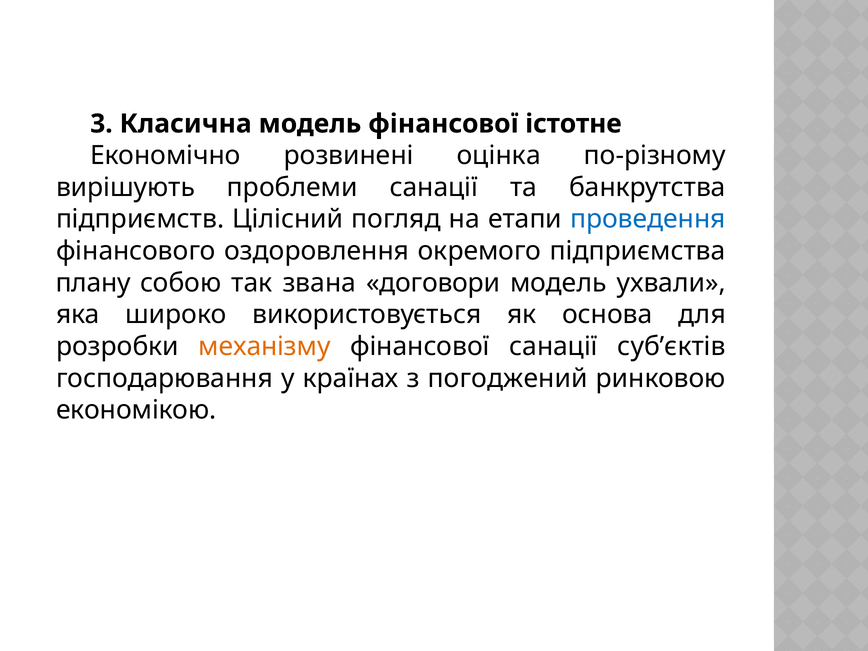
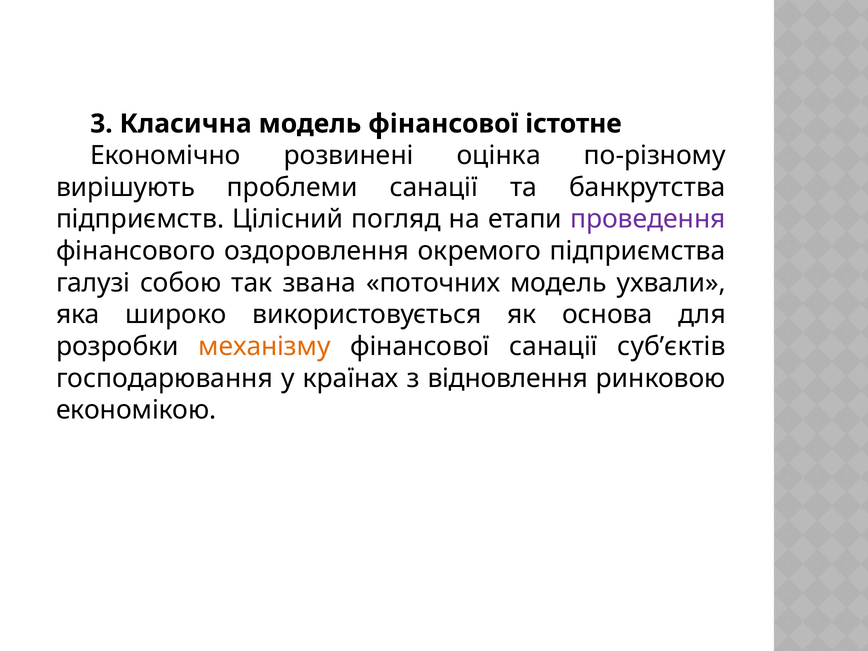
проведення colour: blue -> purple (648, 219)
плану: плану -> галузі (93, 283)
договори: договори -> поточних (433, 283)
погоджений: погоджений -> відновлення (508, 378)
